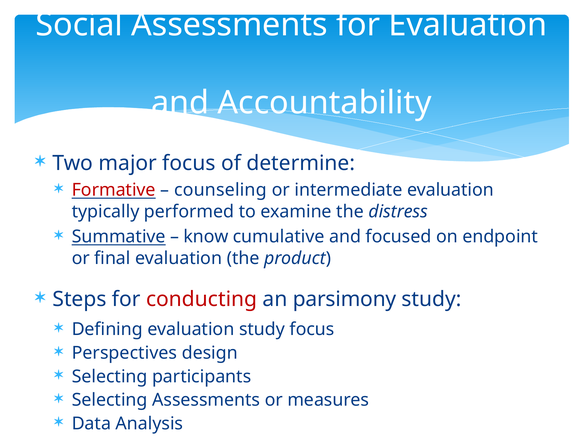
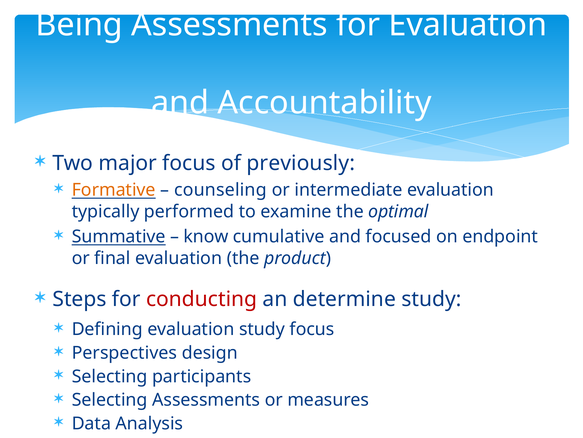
Social: Social -> Being (79, 25)
determine: determine -> previously (301, 163)
Formative colour: red -> orange (114, 190)
distress: distress -> optimal (398, 211)
parsimony: parsimony -> determine (344, 299)
